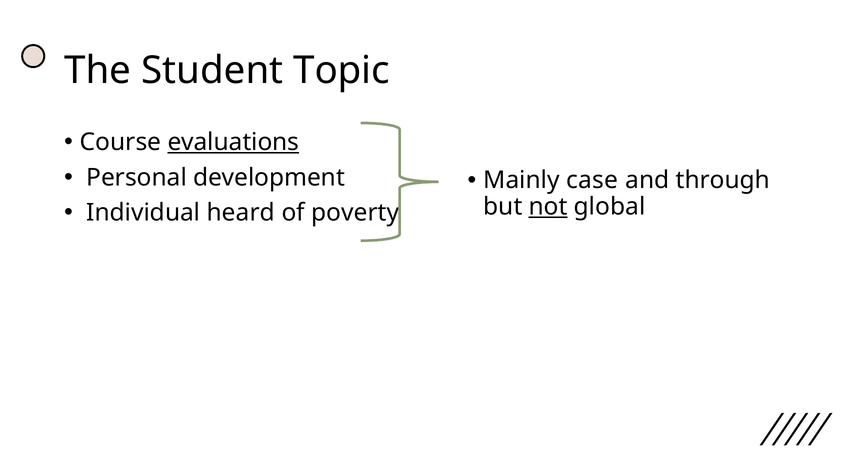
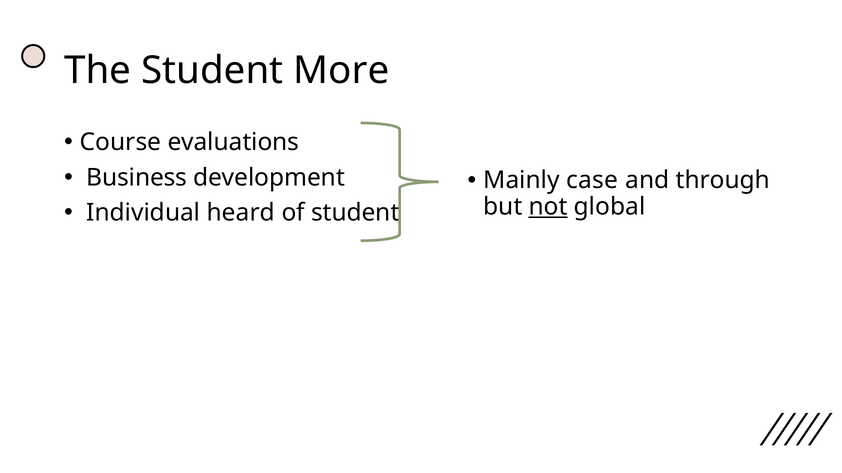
Topic: Topic -> More (341, 71)
evaluations underline: present -> none (233, 142)
Personal: Personal -> Business (137, 178)
of poverty: poverty -> student (355, 213)
